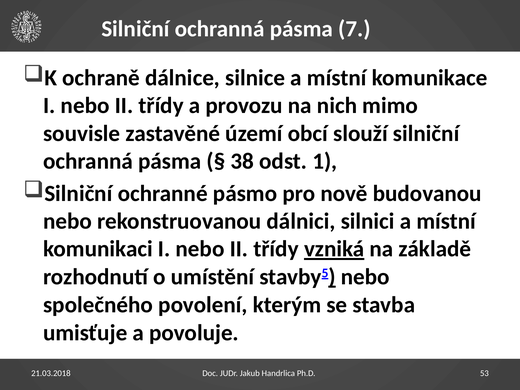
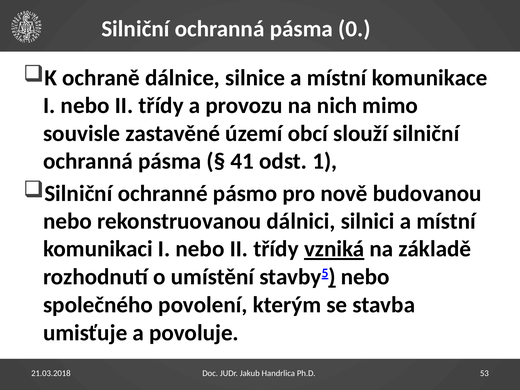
7: 7 -> 0 (354, 29)
38: 38 -> 41 (242, 161)
